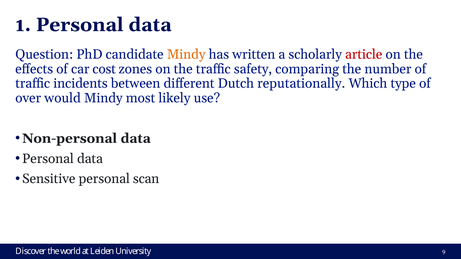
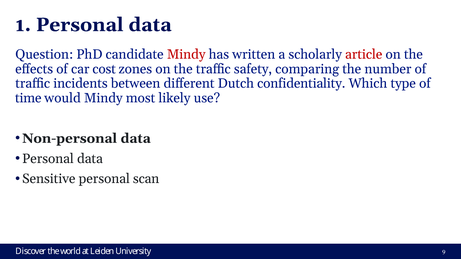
Mindy colour: orange -> red (186, 55)
reputationally: reputationally -> confidentiality (301, 83)
over: over -> time (28, 98)
